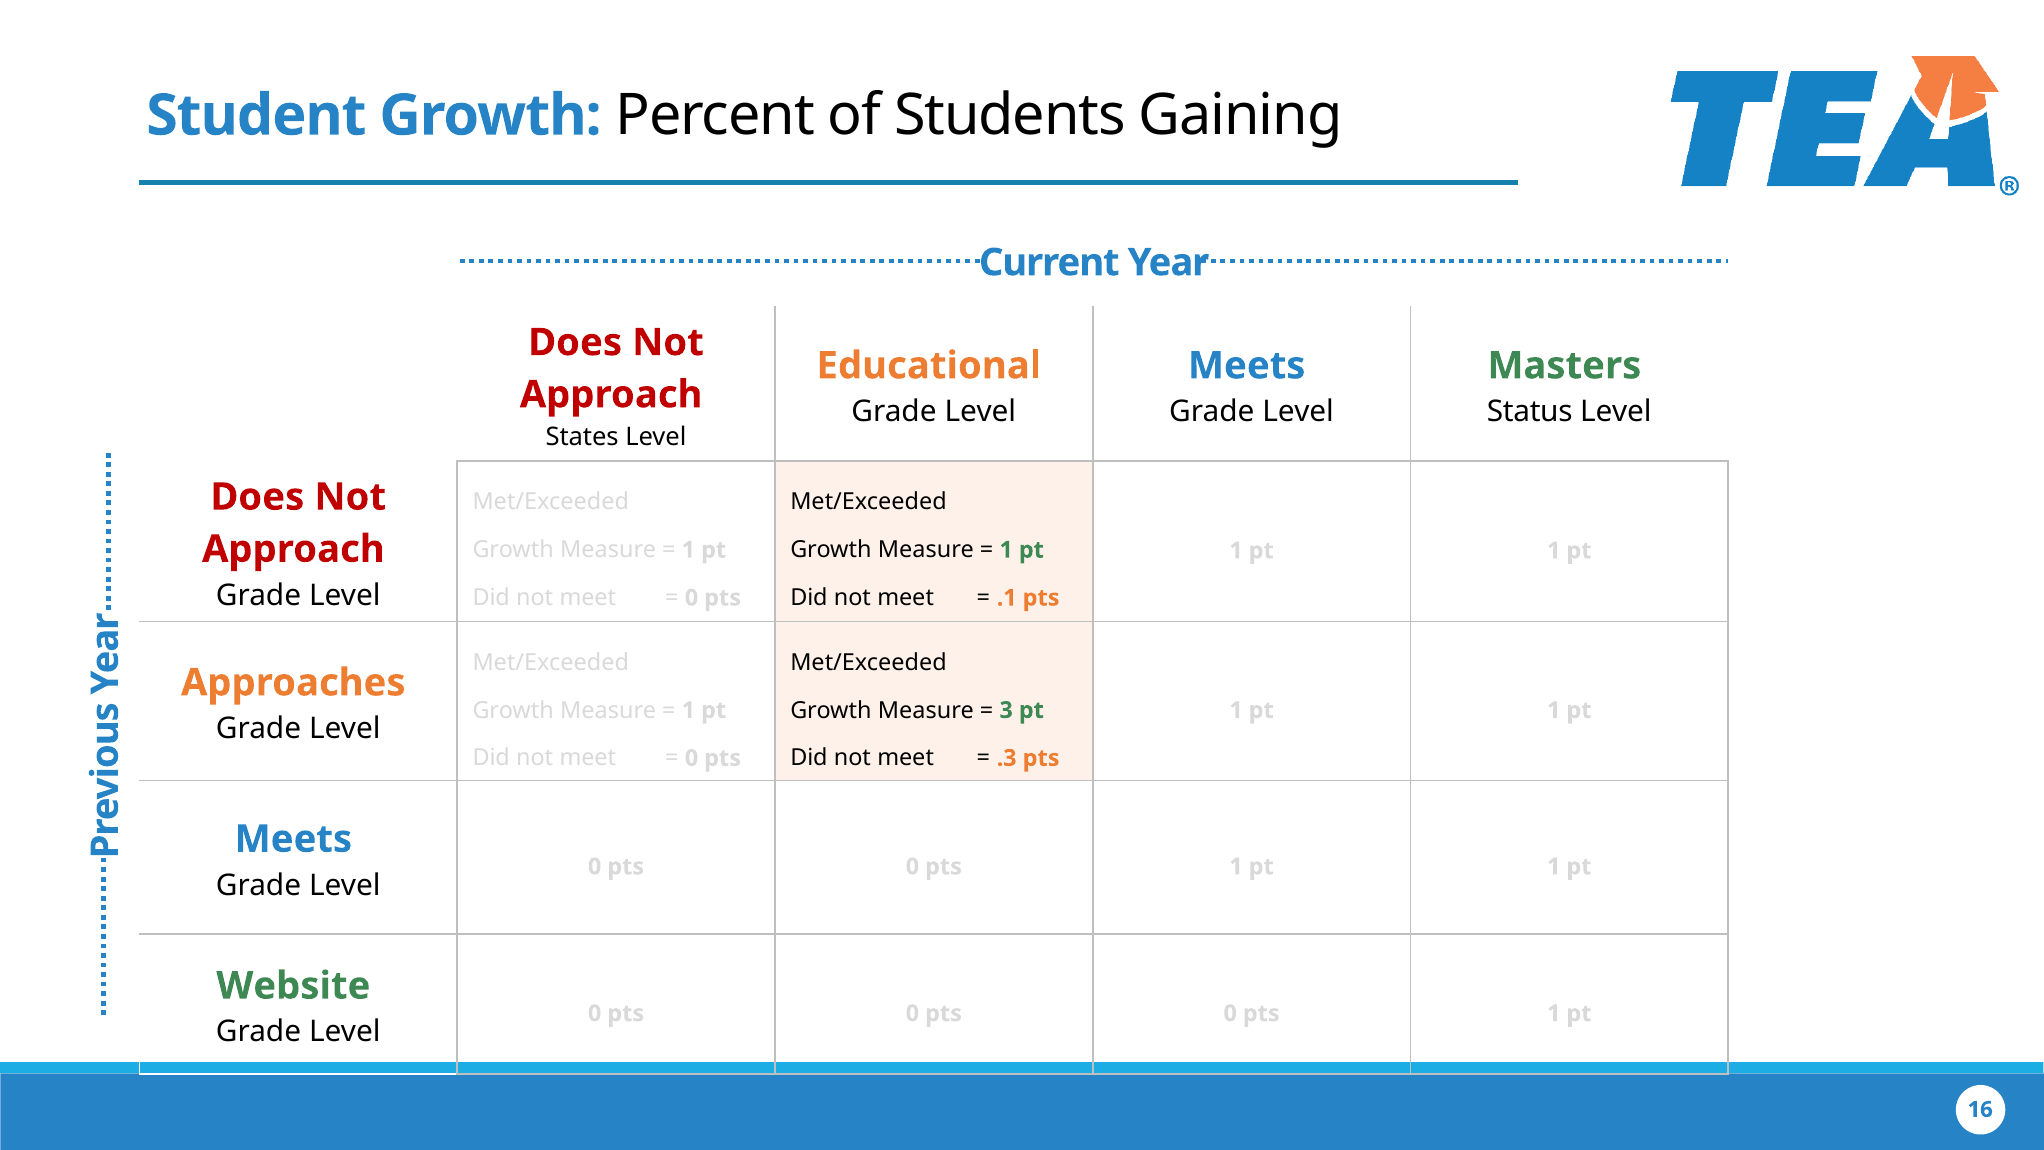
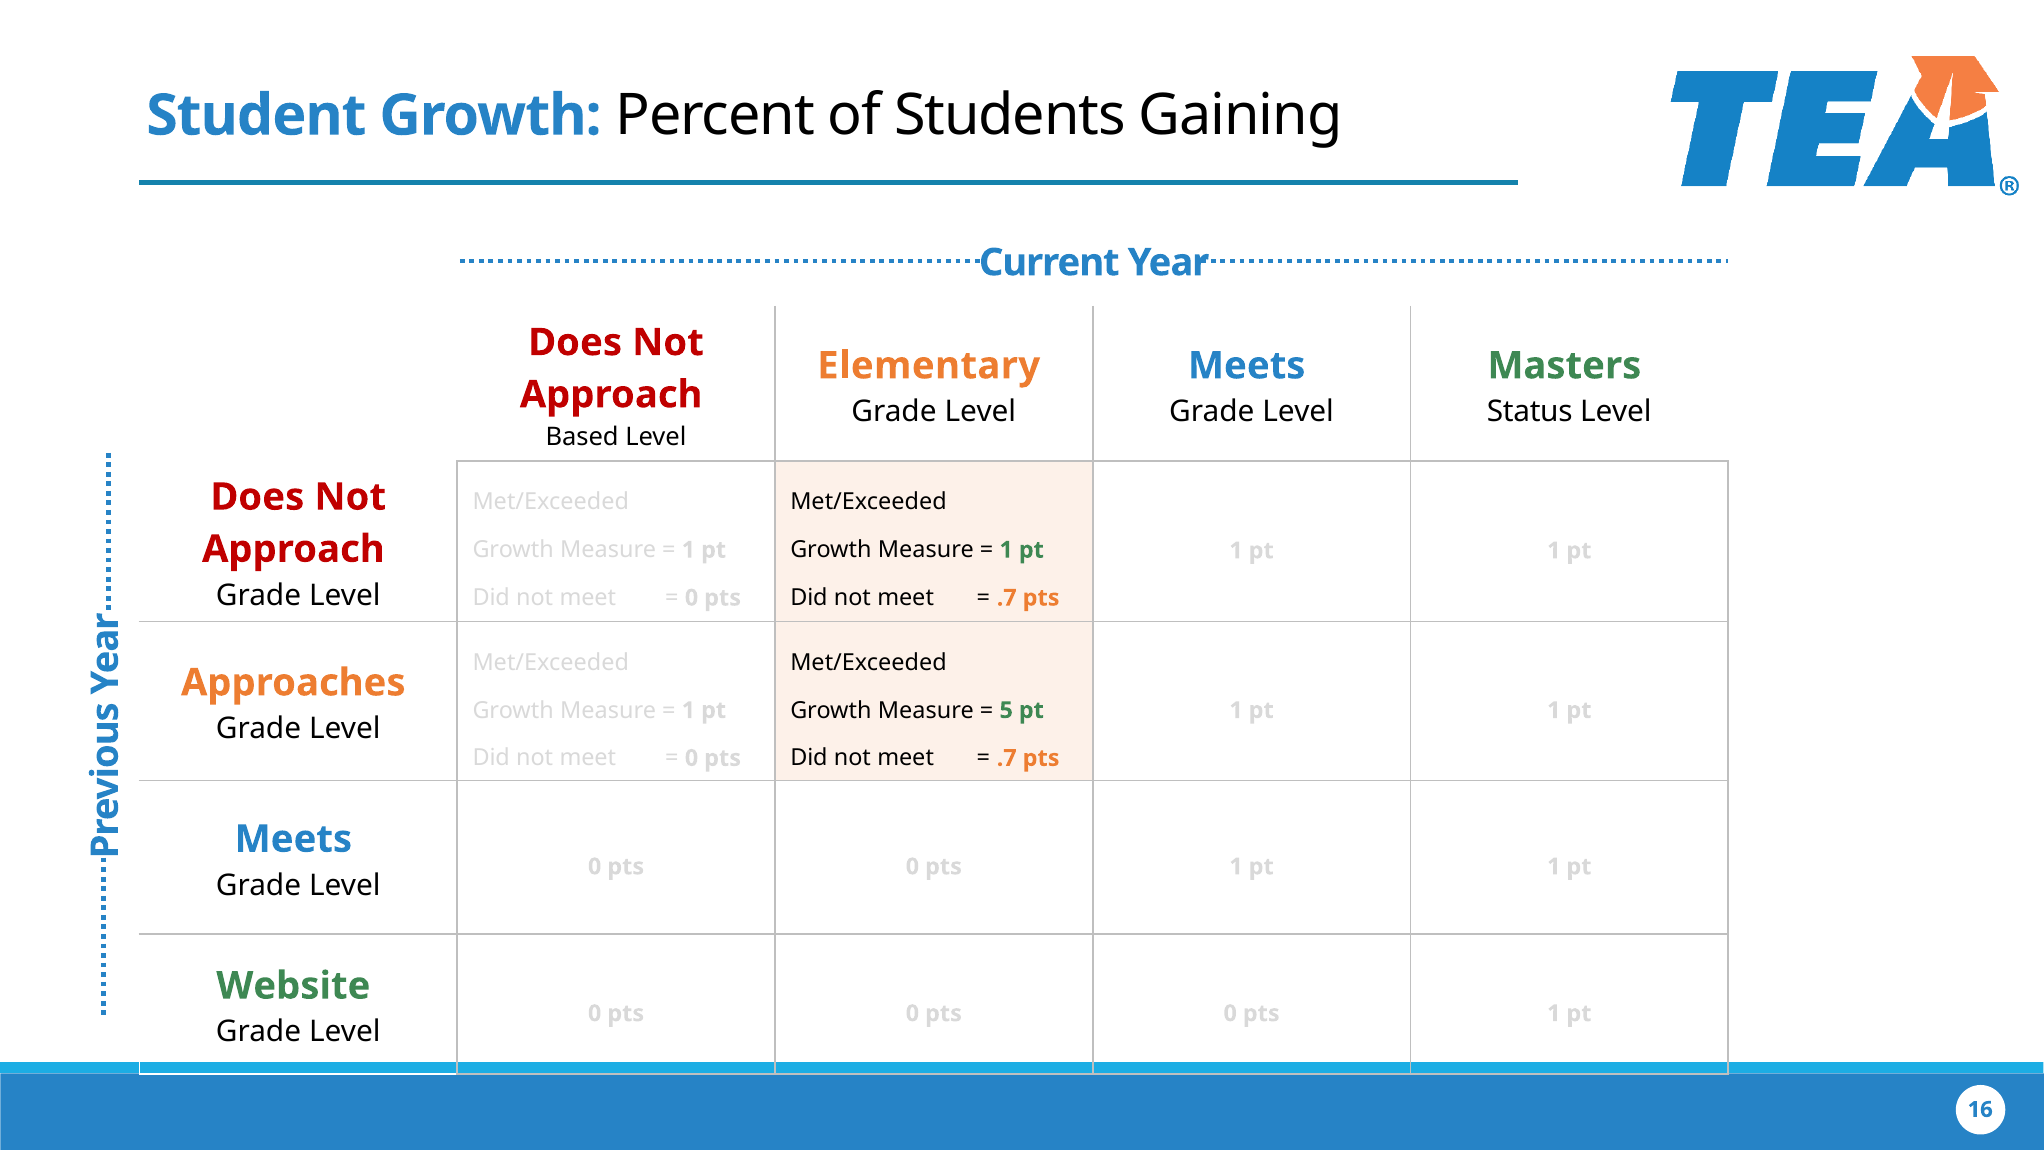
Educational: Educational -> Elementary (929, 366)
States: States -> Based (582, 437)
.1: .1 -> .7 (1007, 598)
3: 3 -> 5 (1006, 710)
.3: .3 -> .7 (1007, 758)
